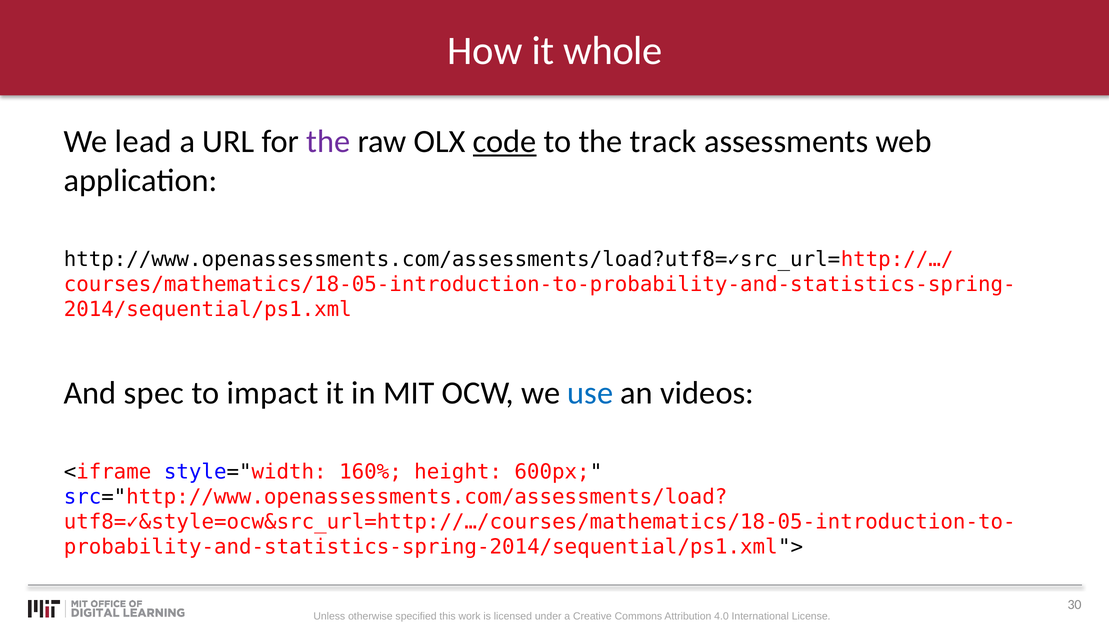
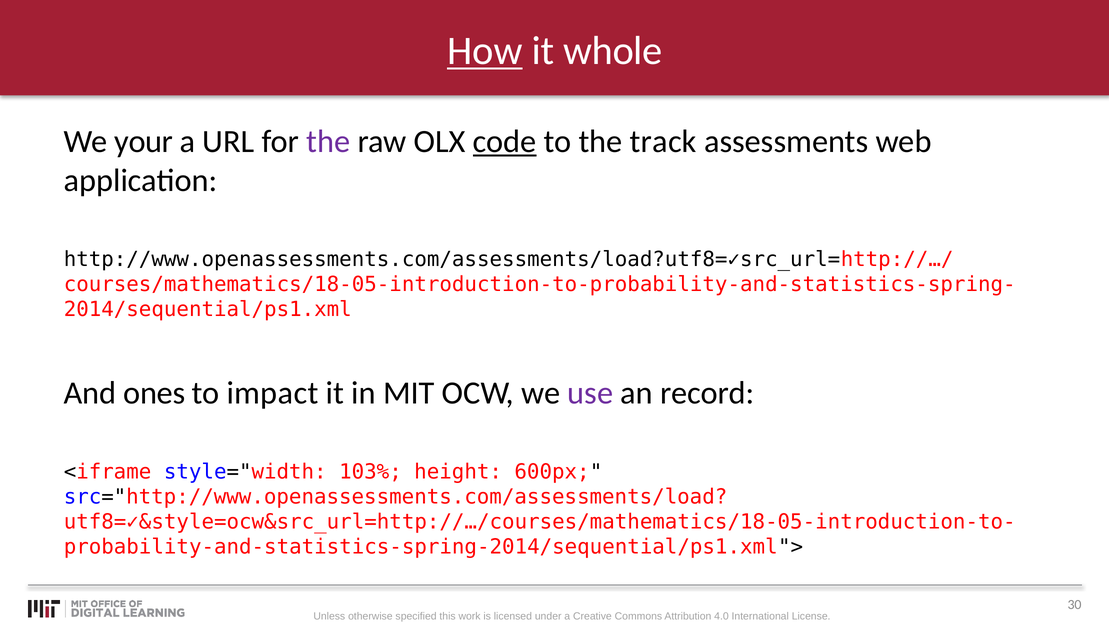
How underline: none -> present (485, 51)
lead: lead -> your (144, 141)
spec: spec -> ones (154, 393)
use colour: blue -> purple (590, 393)
videos: videos -> record (707, 393)
160%: 160% -> 103% (370, 472)
